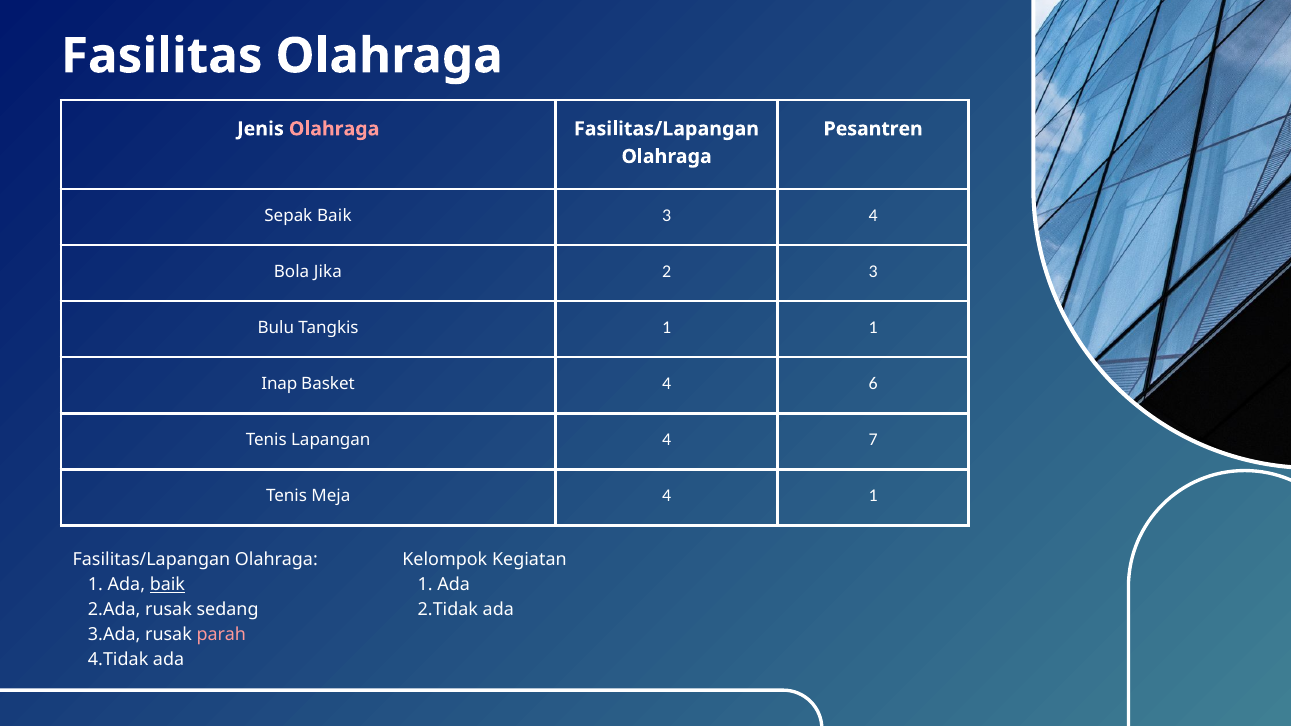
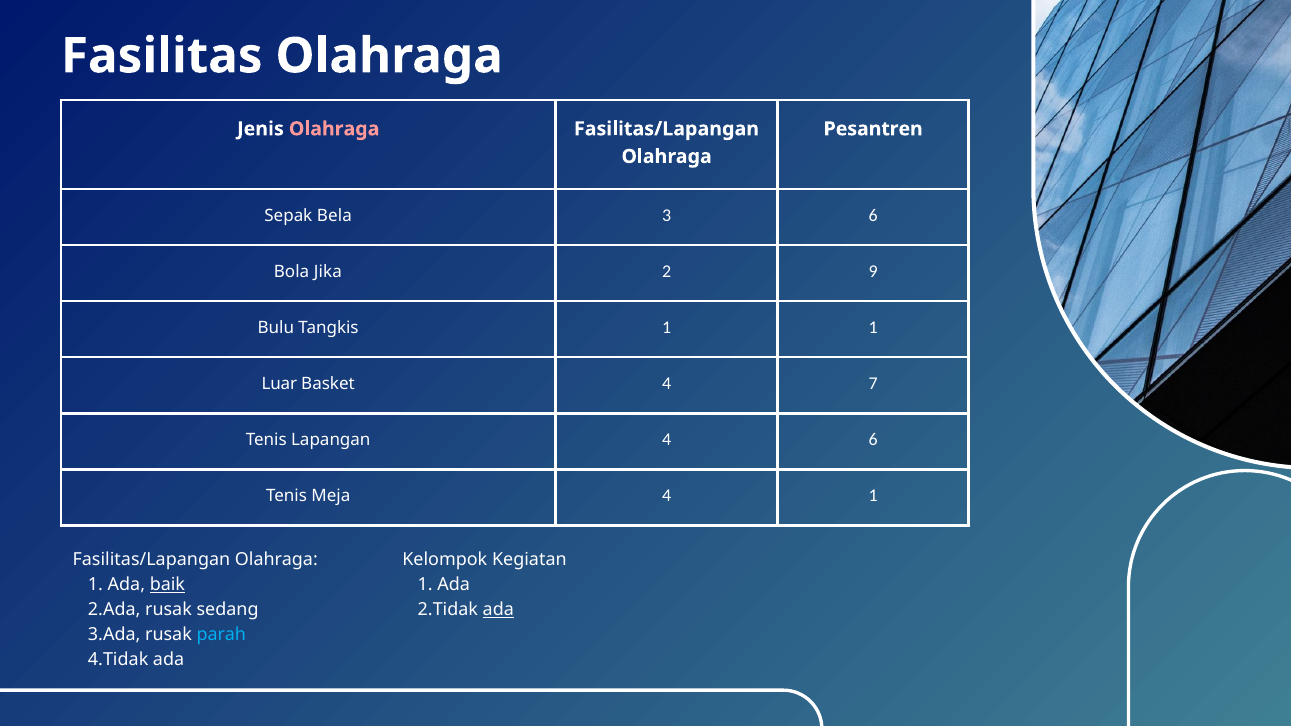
Sepak Baik: Baik -> Bela (334, 216)
3 4: 4 -> 6 (873, 215)
2 3: 3 -> 9 (873, 271)
Inap: Inap -> Luar (279, 384)
6: 6 -> 7 (873, 384)
4 7: 7 -> 6 (873, 440)
ada underline: none -> present (498, 610)
parah colour: pink -> light blue (221, 635)
